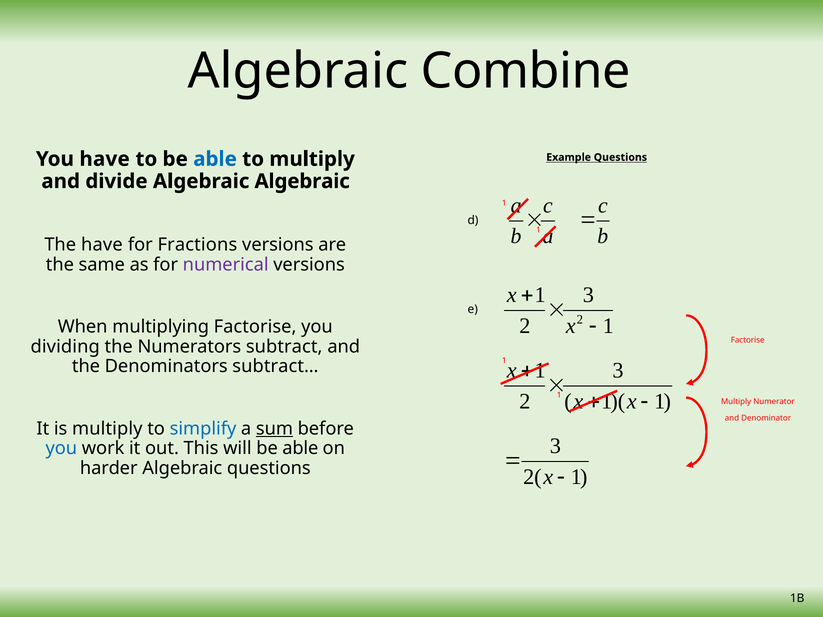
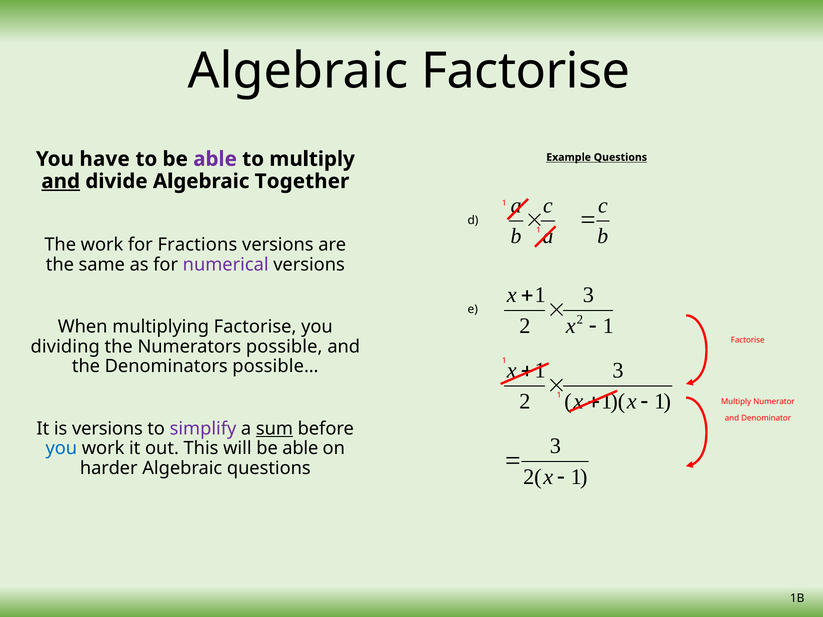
Algebraic Combine: Combine -> Factorise (526, 71)
able colour: blue -> purple (215, 159)
and underline: none -> present (61, 181)
Algebraic Algebraic: Algebraic -> Together (302, 181)
The have: have -> work (102, 245)
subtract: subtract -> possible (284, 347)
subtract…: subtract… -> possible… (275, 366)
is multiply: multiply -> versions (107, 429)
simplify colour: blue -> purple (203, 429)
